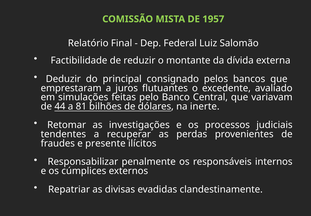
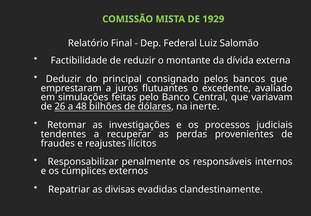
1957: 1957 -> 1929 (213, 19)
44: 44 -> 26 (60, 106)
81: 81 -> 48 (81, 106)
presente: presente -> reajustes (105, 143)
